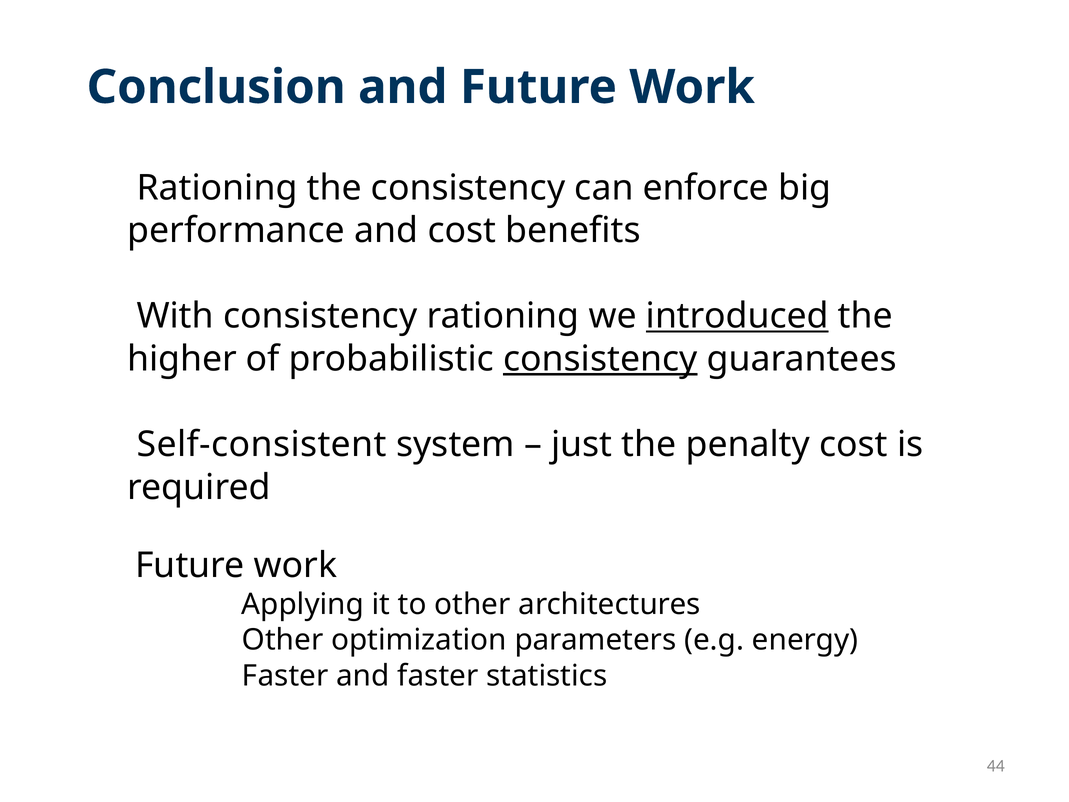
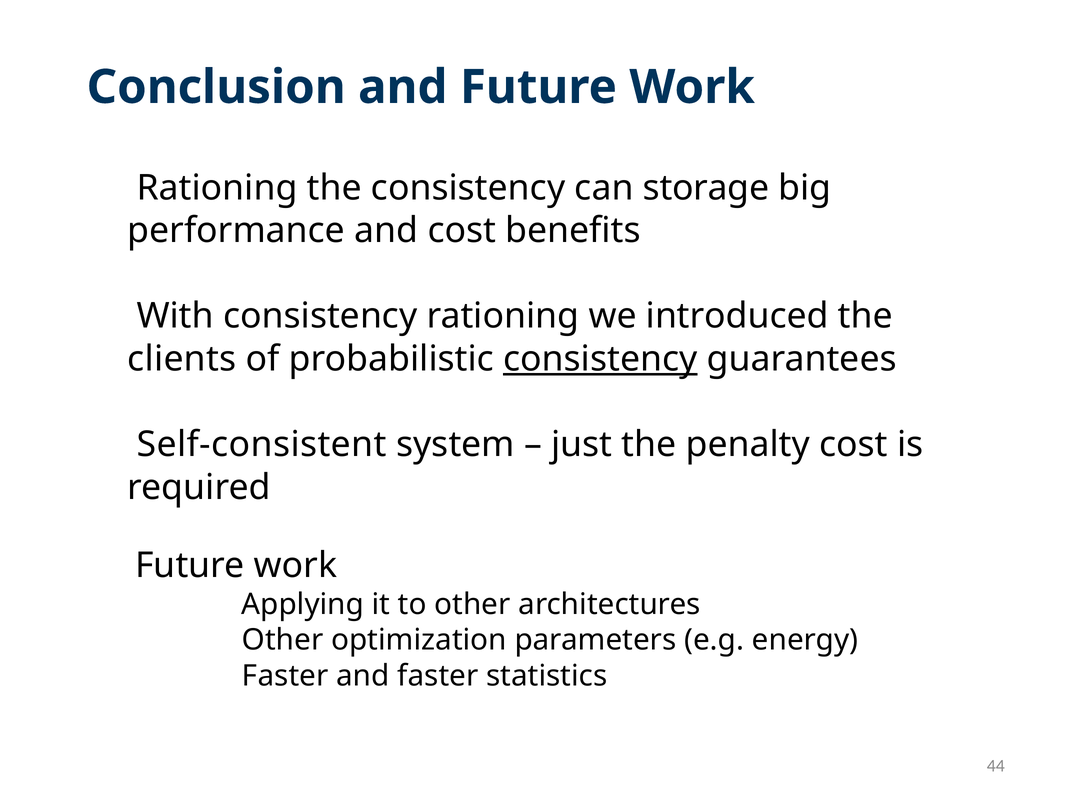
enforce: enforce -> storage (706, 188)
introduced underline: present -> none (737, 316)
higher: higher -> clients (182, 359)
